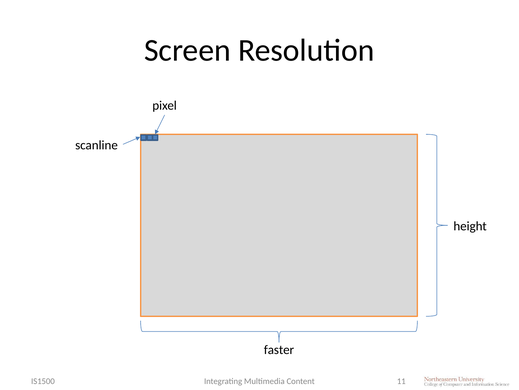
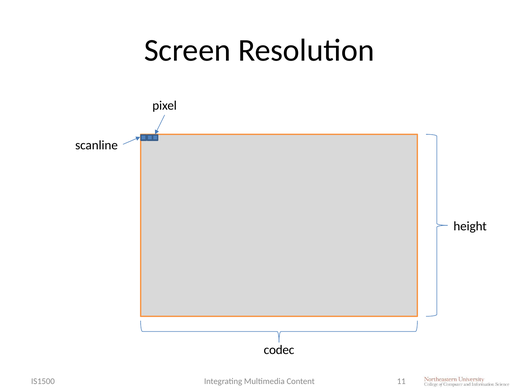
faster: faster -> codec (279, 349)
